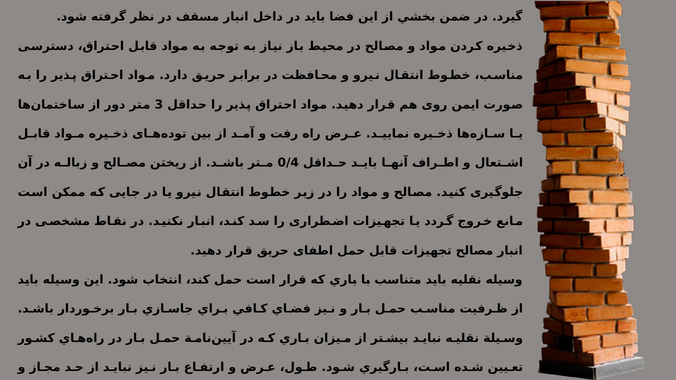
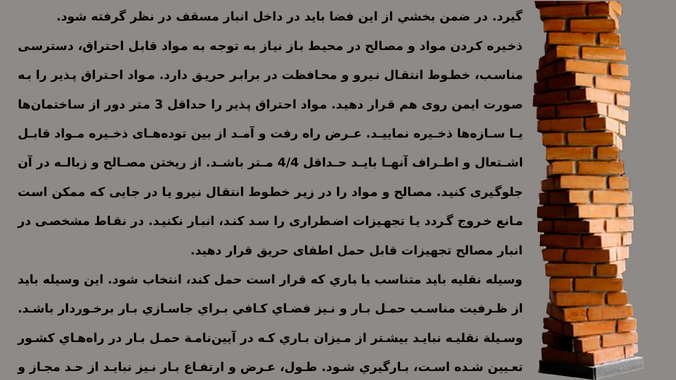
0/4: 0/4 -> 4/4 (288, 163)
